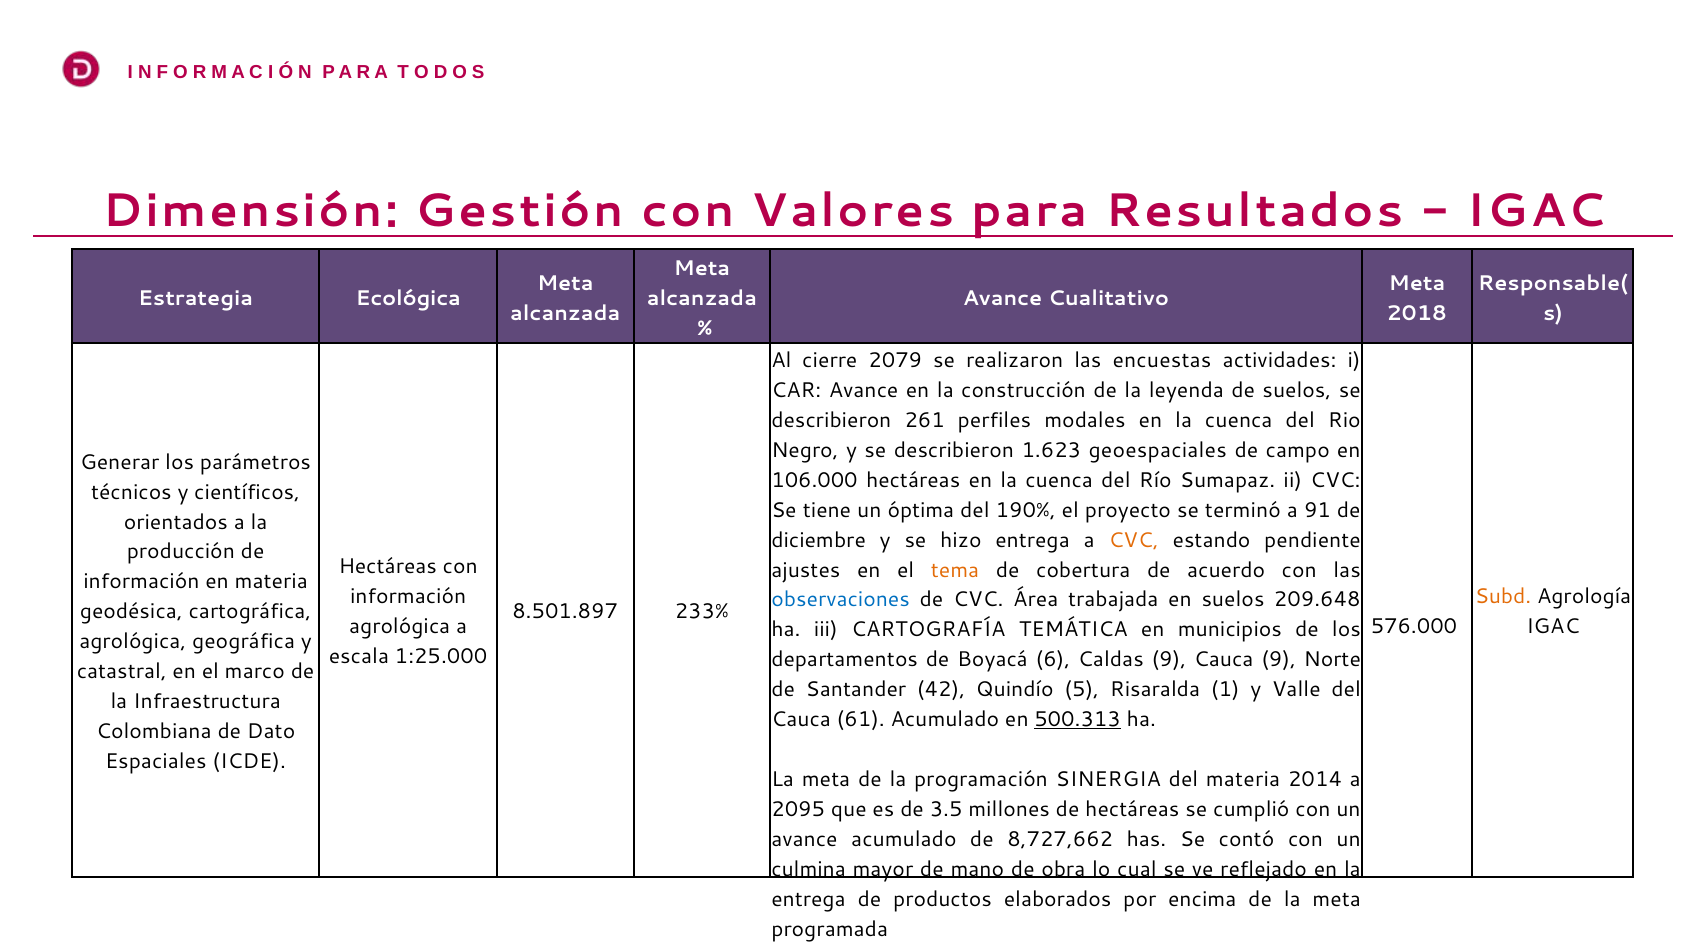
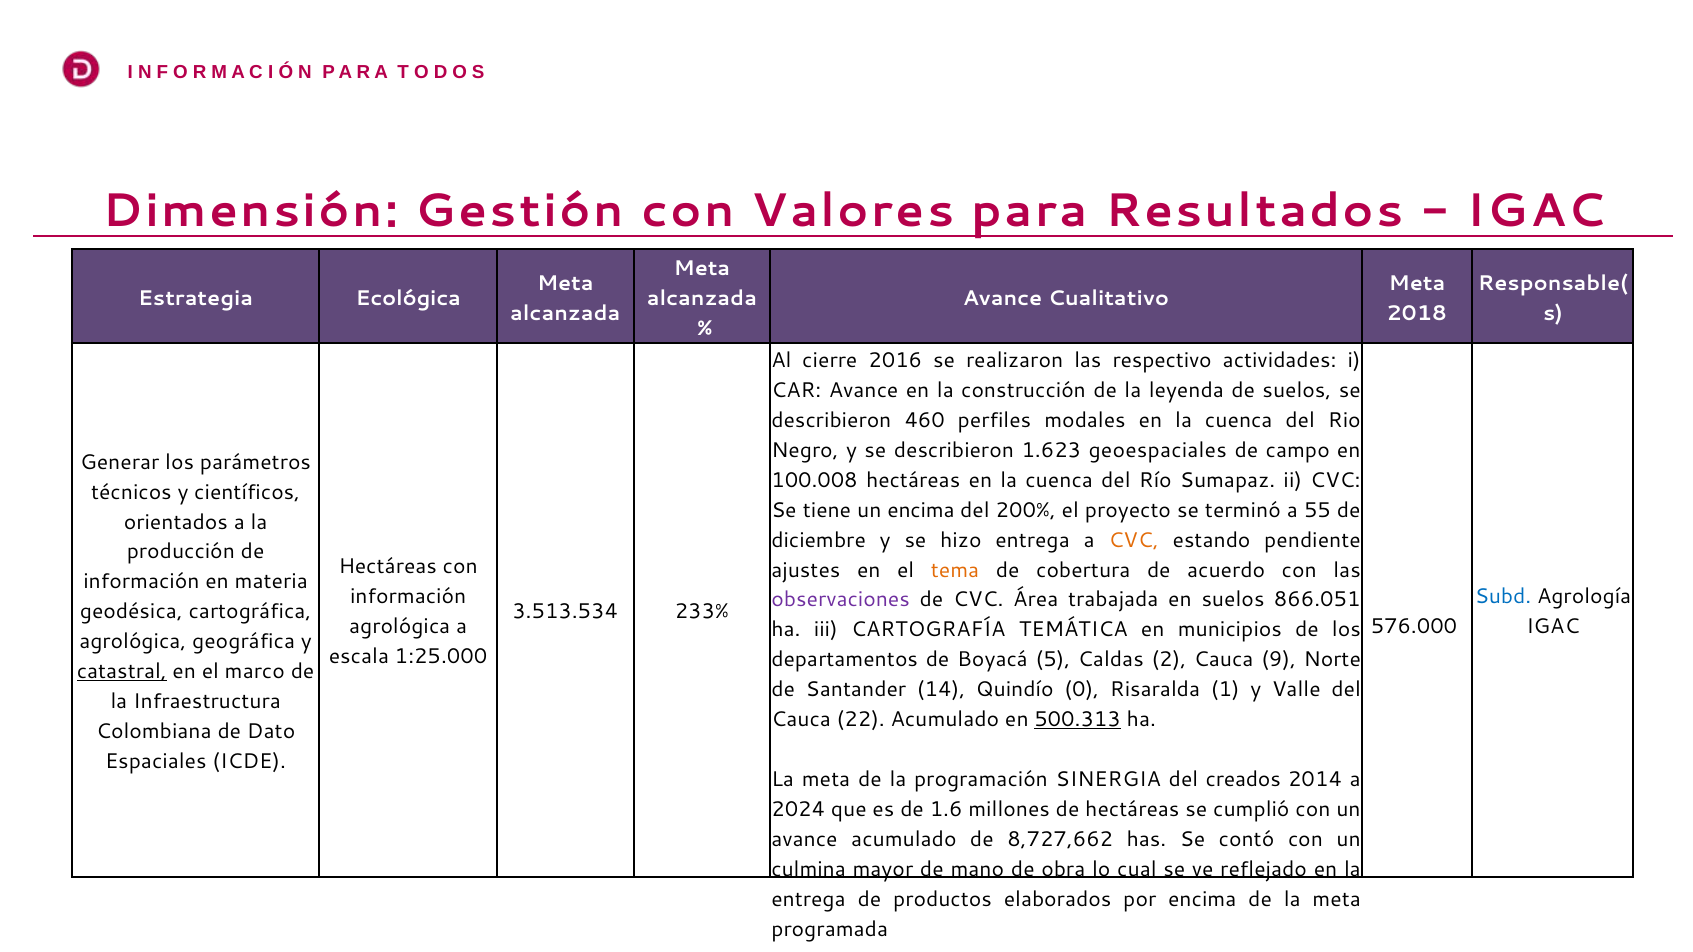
2079: 2079 -> 2016 (895, 361)
encuestas: encuestas -> respectivo (1162, 361)
261: 261 -> 460 (925, 421)
106.000: 106.000 -> 100.008 (815, 480)
un óptima: óptima -> encima (921, 510)
190%: 190% -> 200% (1026, 510)
91: 91 -> 55 (1317, 510)
Subd colour: orange -> blue (1503, 597)
observaciones colour: blue -> purple (841, 600)
209.648: 209.648 -> 866.051 (1317, 600)
8.501.897: 8.501.897 -> 3.513.534 (565, 612)
6: 6 -> 5 (1053, 660)
Caldas 9: 9 -> 2 (1169, 660)
catastral underline: none -> present (122, 672)
42: 42 -> 14 (941, 690)
5: 5 -> 0 (1082, 690)
61: 61 -> 22 (861, 720)
del materia: materia -> creados (1243, 780)
2095: 2095 -> 2024 (798, 810)
3.5: 3.5 -> 1.6 (946, 810)
